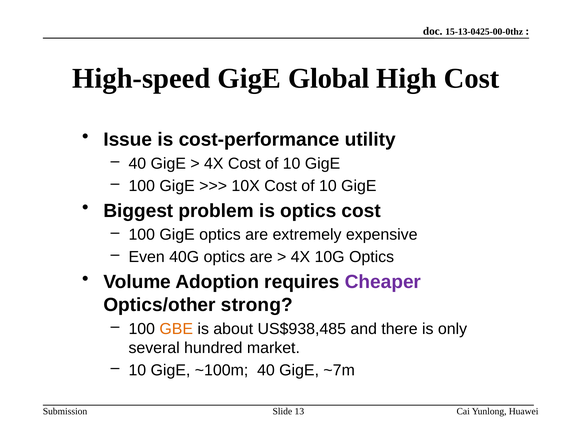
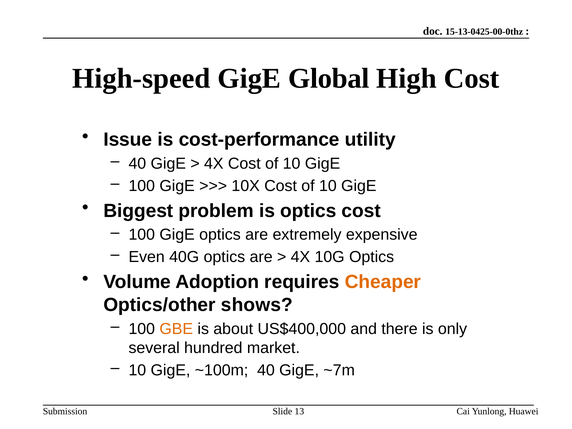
Cheaper colour: purple -> orange (383, 282)
strong: strong -> shows (257, 305)
US$938,485: US$938,485 -> US$400,000 (302, 329)
